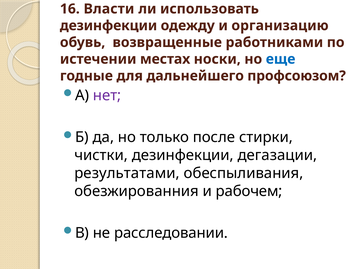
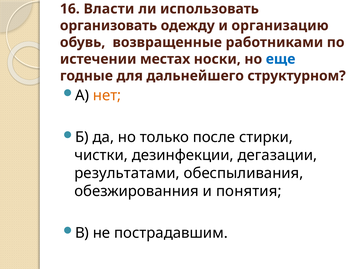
дезинфекции: дезинфекции -> организовать (109, 26)
профсоюзом: профсоюзом -> структурном (297, 76)
нет colour: purple -> orange (107, 96)
рабочем: рабочем -> понятия (249, 191)
расследовании: расследовании -> пострадавшим (171, 233)
